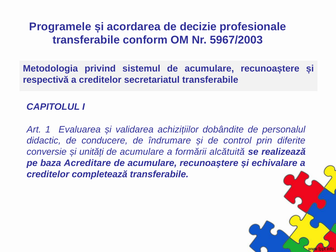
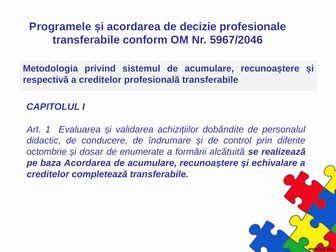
5967/2003: 5967/2003 -> 5967/2046 (236, 40)
secretariatul: secretariatul -> profesională (152, 80)
conversie: conversie -> octombrie (47, 152)
unități: unități -> dosar (91, 152)
acumulare: acumulare -> enumerate (142, 152)
baza Acreditare: Acreditare -> Acordarea (87, 163)
